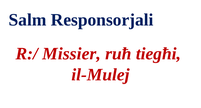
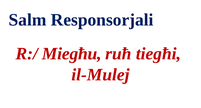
Missier: Missier -> Miegħu (72, 54)
